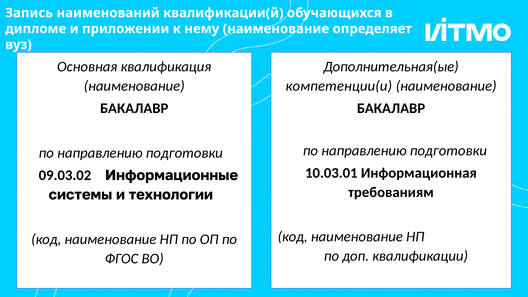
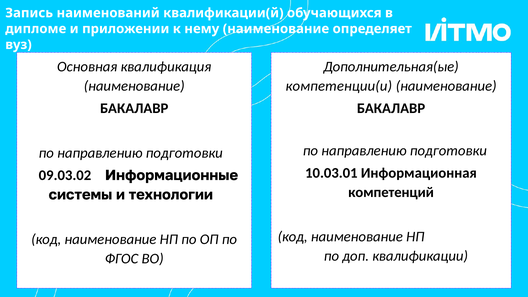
требованиям: требованиям -> компетенций (391, 192)
